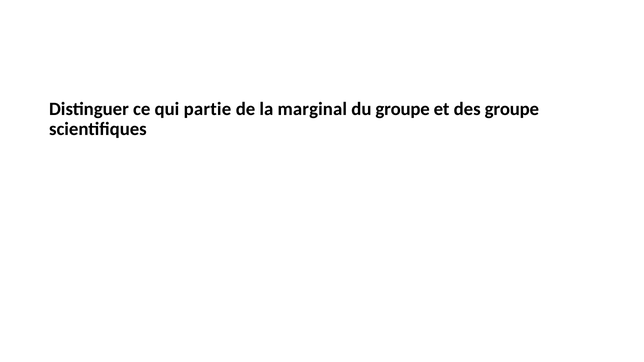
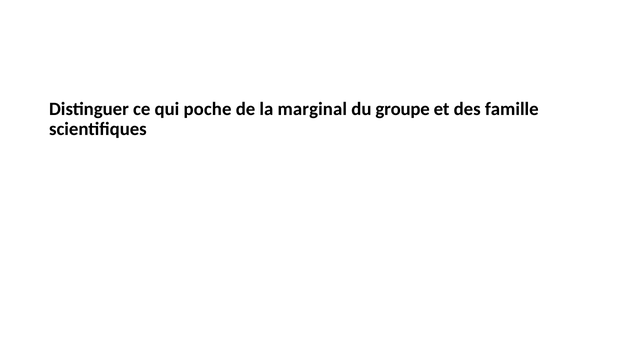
partie: partie -> poche (208, 109)
des groupe: groupe -> famille (512, 109)
